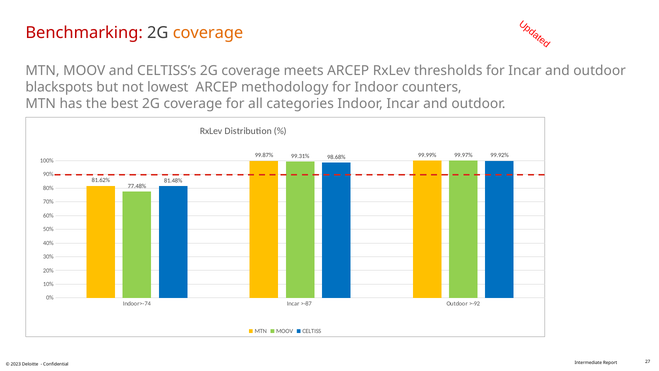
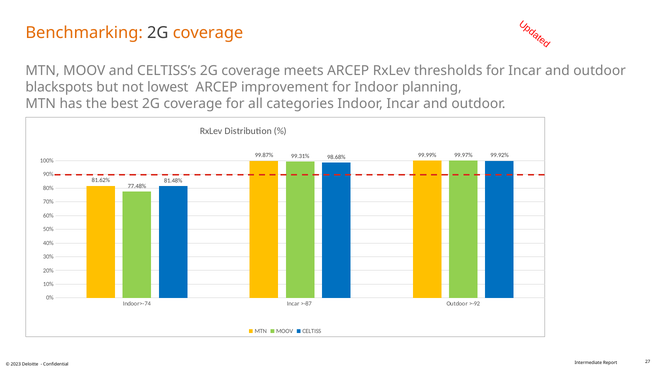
Benchmarking colour: red -> orange (84, 33)
methodology: methodology -> improvement (285, 87)
counters: counters -> planning (432, 87)
